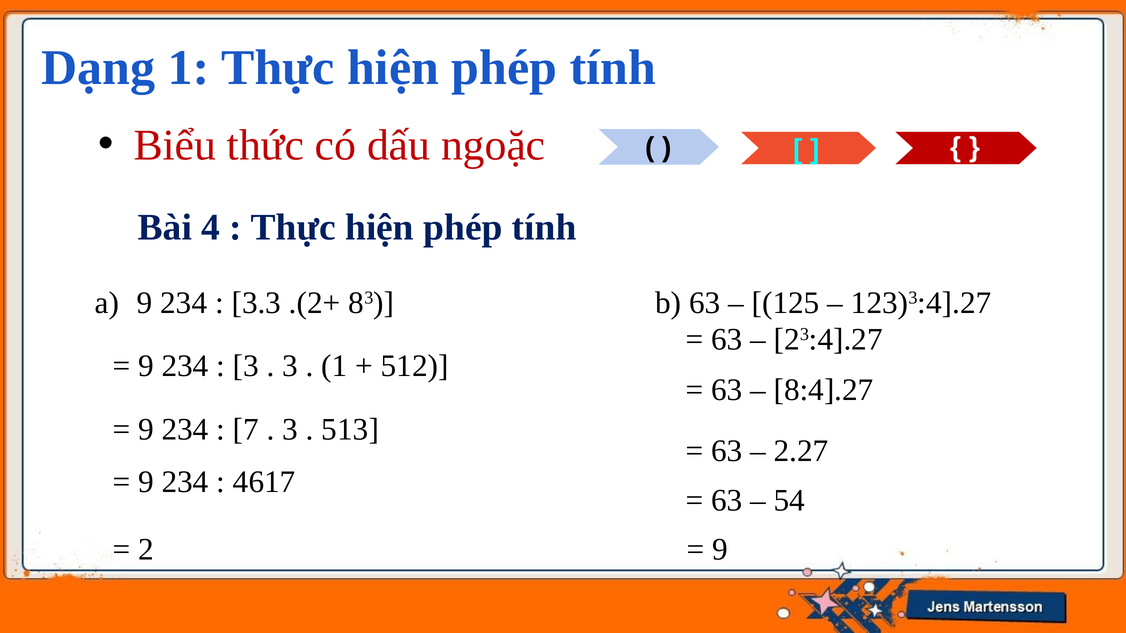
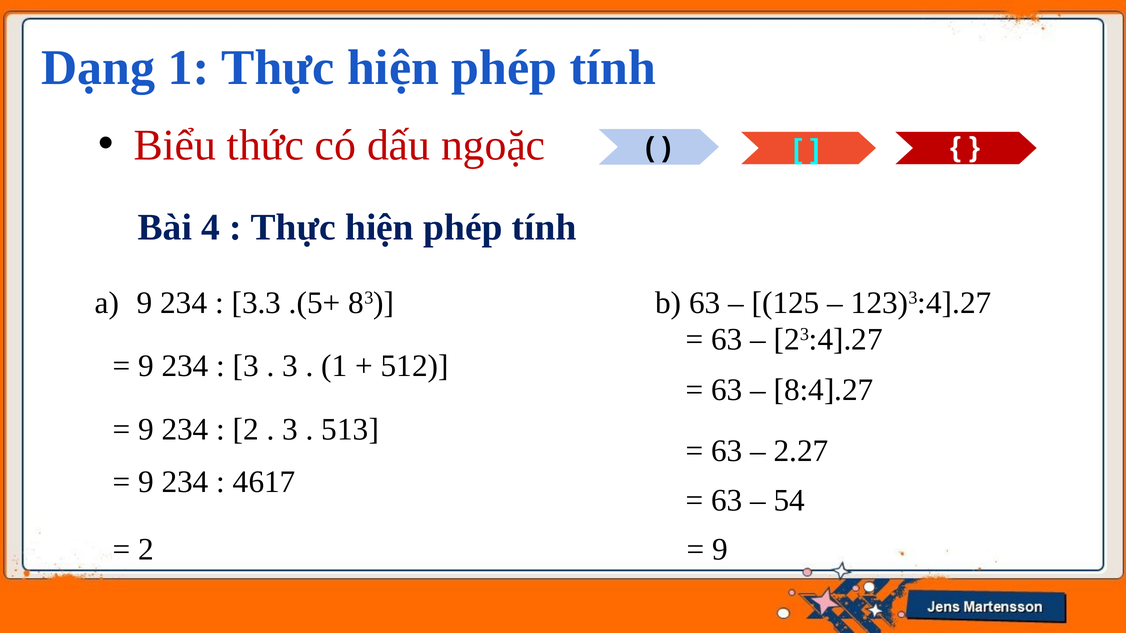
.(2+: .(2+ -> .(5+ (315, 303)
7: 7 -> 2 (246, 430)
